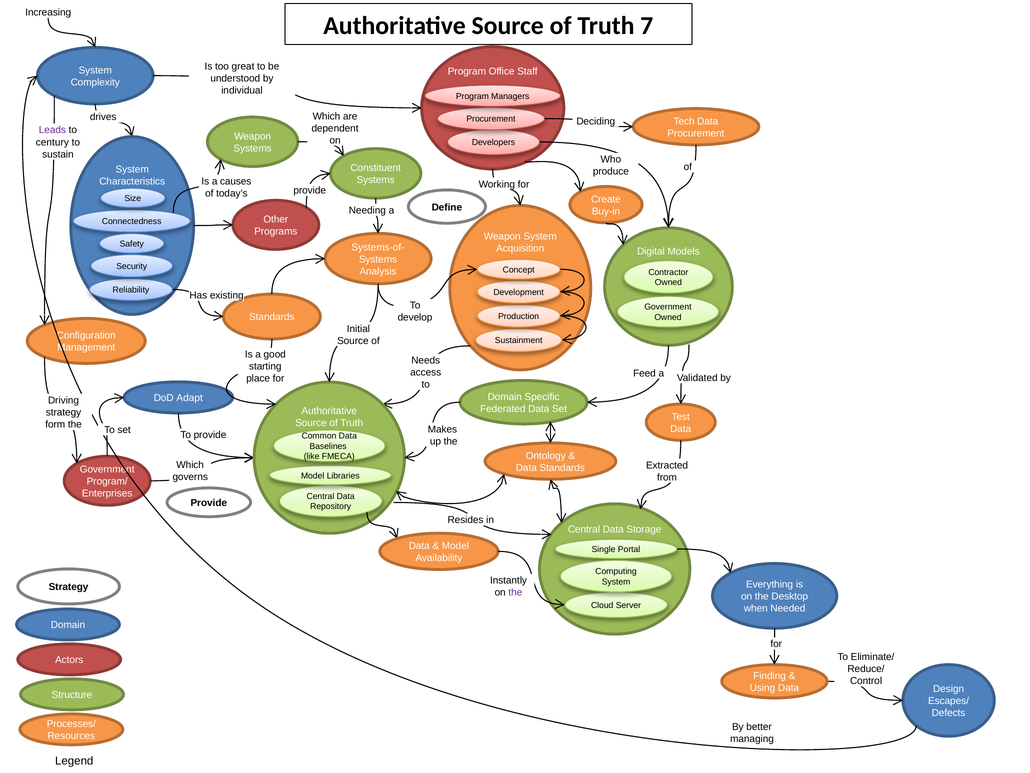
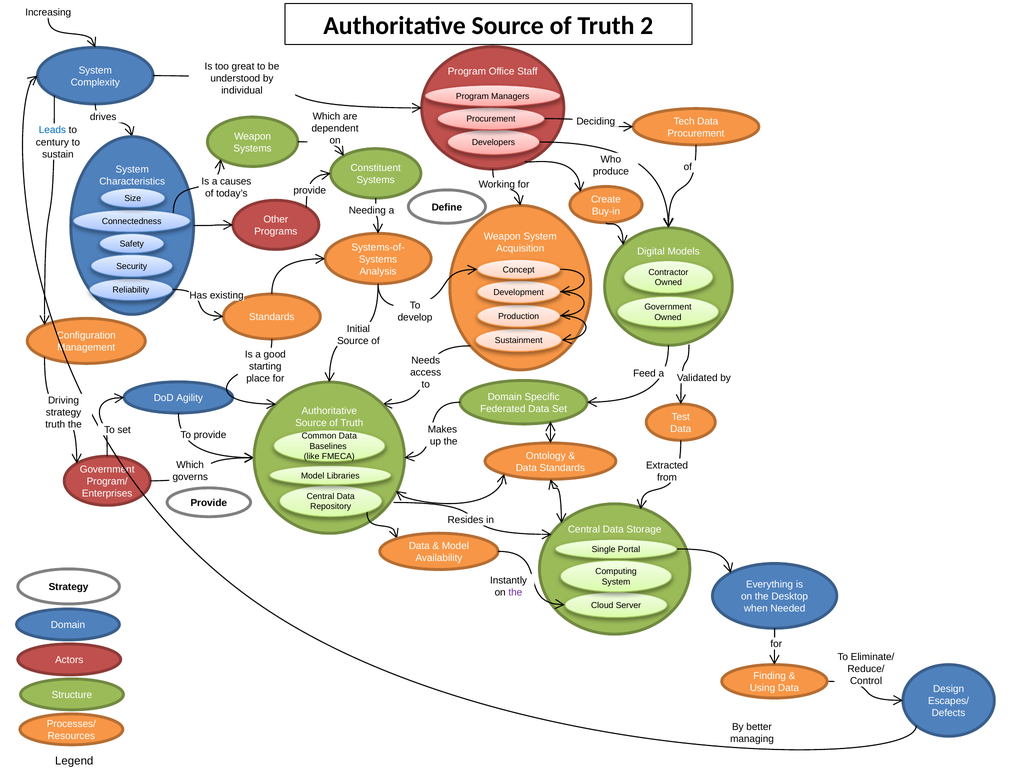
7: 7 -> 2 (647, 26)
Leads colour: purple -> blue (52, 130)
Adapt: Adapt -> Agility (190, 398)
form: form -> truth (55, 424)
